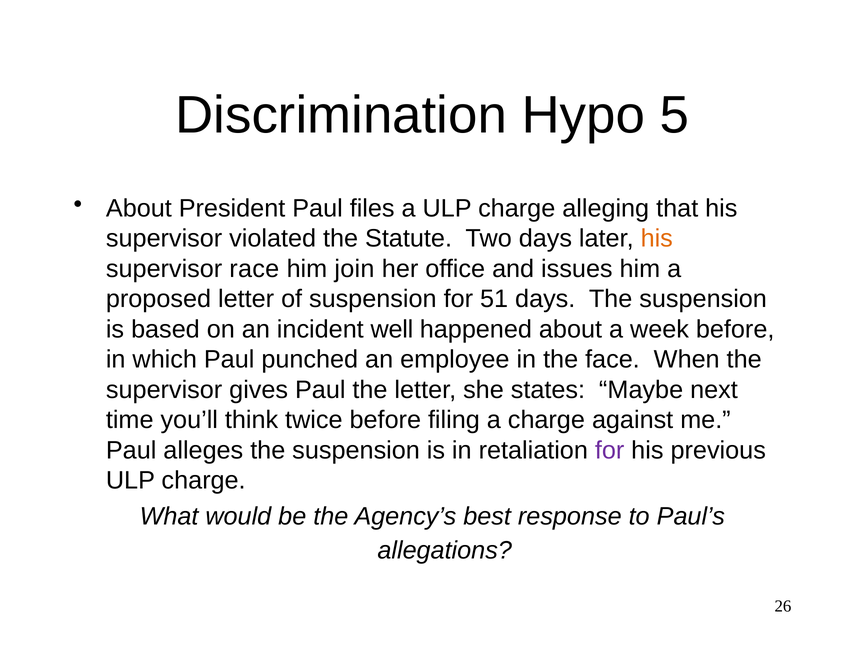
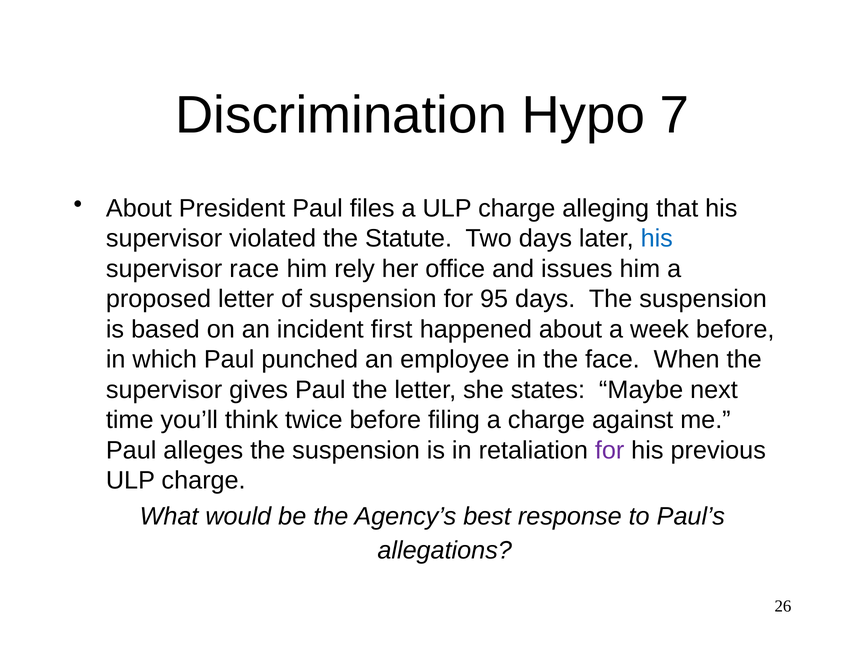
5: 5 -> 7 (674, 115)
his colour: orange -> blue (657, 239)
join: join -> rely (355, 269)
51: 51 -> 95 (494, 299)
well: well -> first (392, 330)
